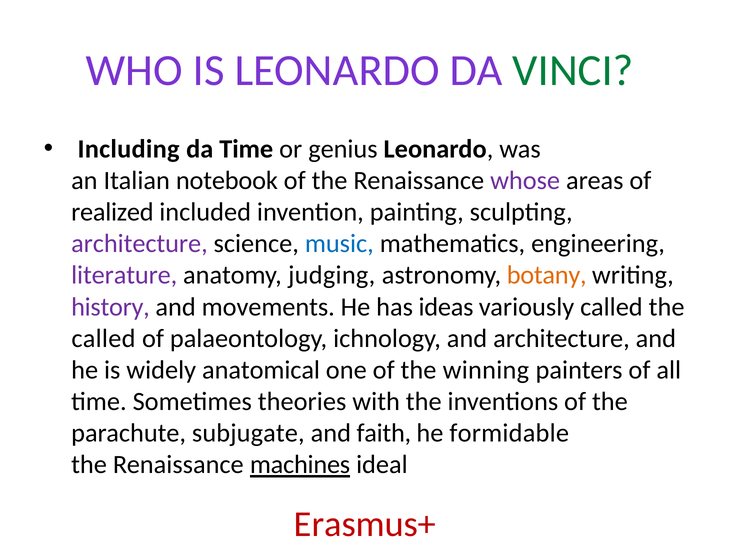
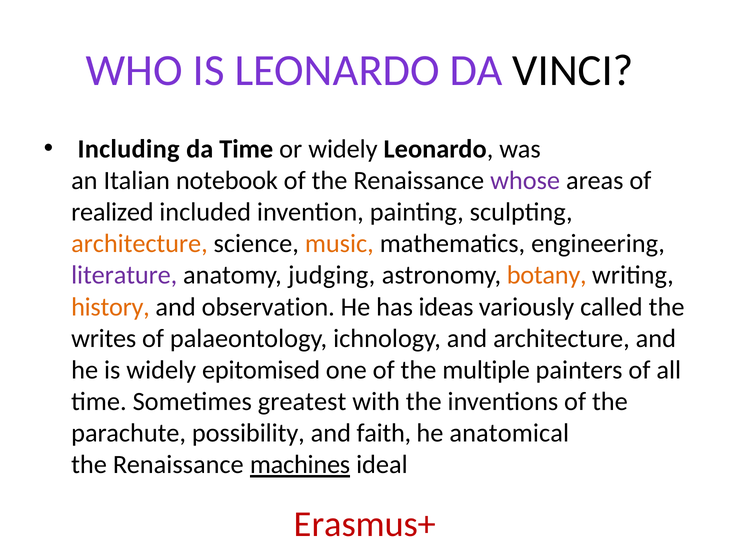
VINCI colour: green -> black (573, 71)
or genius: genius -> widely (343, 149)
architecture colour: purple -> orange (139, 244)
music colour: blue -> orange (339, 244)
history colour: purple -> orange (110, 307)
movements: movements -> observation (268, 307)
called: called -> writes (104, 339)
anatomical: anatomical -> epitomised (261, 370)
winning: winning -> multiple (486, 370)
theories: theories -> greatest (302, 402)
subjugate: subjugate -> possibility (248, 434)
formidable: formidable -> anatomical (509, 434)
